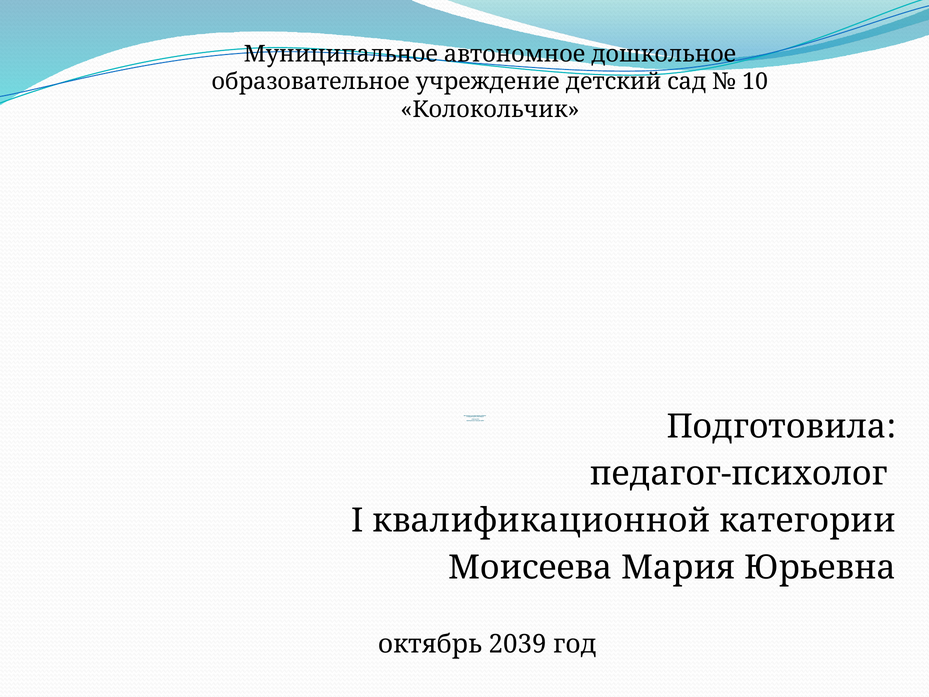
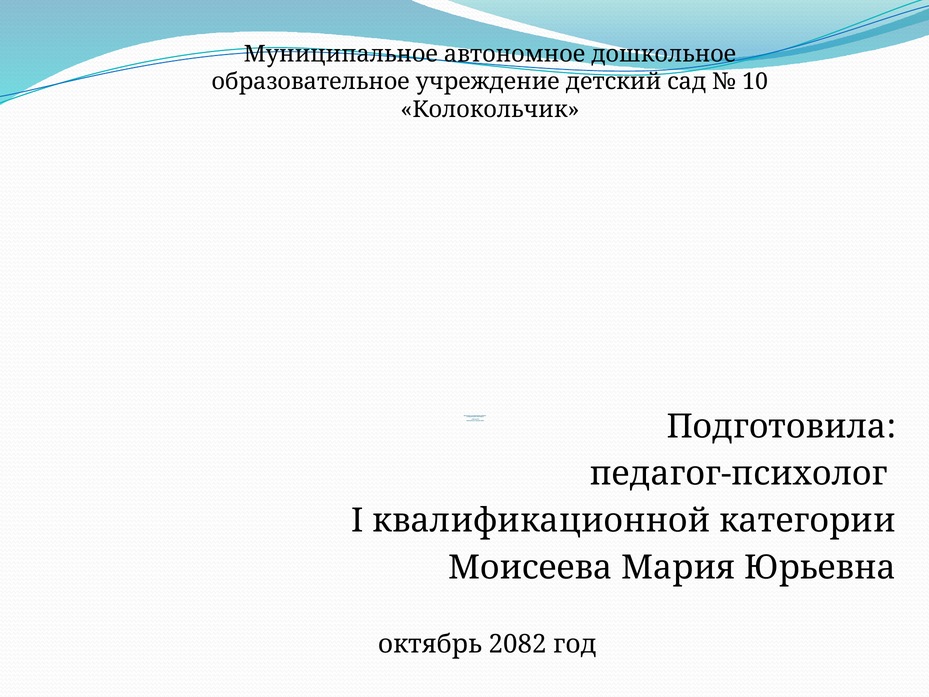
2039: 2039 -> 2082 (518, 644)
